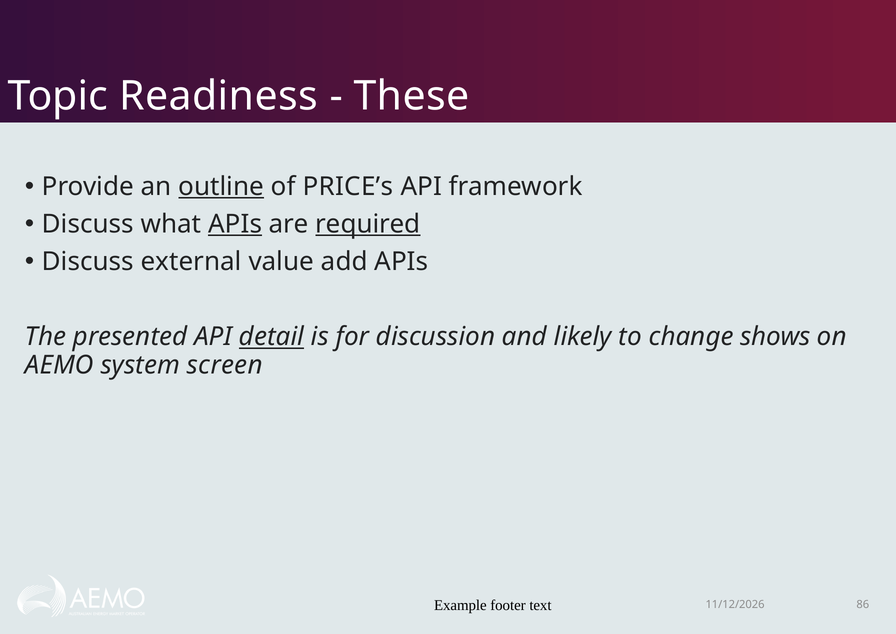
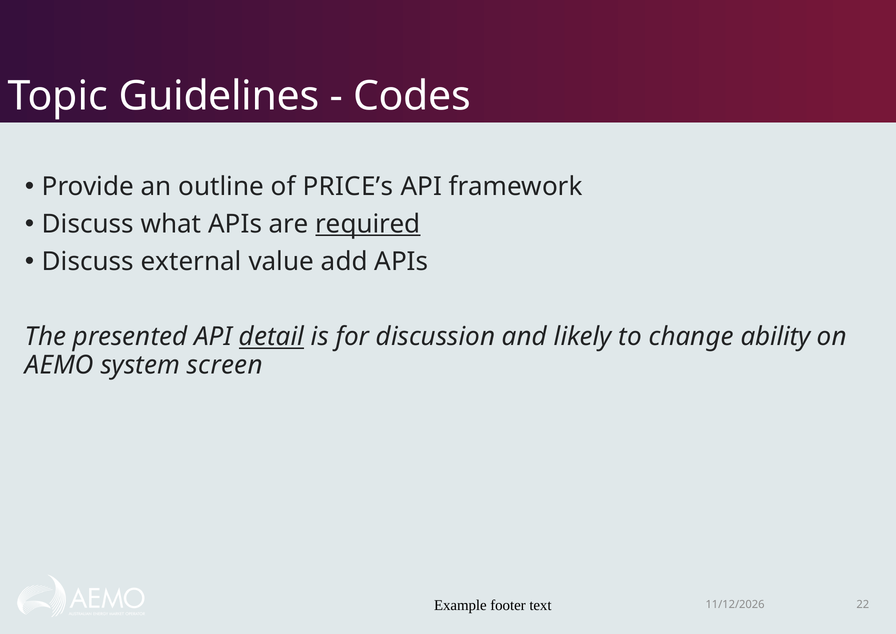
Readiness: Readiness -> Guidelines (219, 96)
These: These -> Codes (412, 96)
outline underline: present -> none (221, 186)
APIs underline: present -> none (235, 224)
shows: shows -> ability (775, 337)
86: 86 -> 22 (863, 604)
